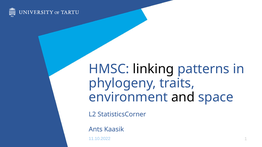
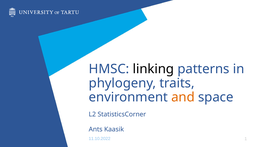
and colour: black -> orange (183, 97)
